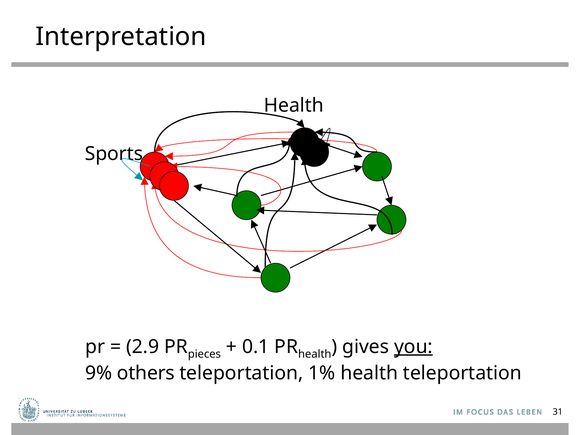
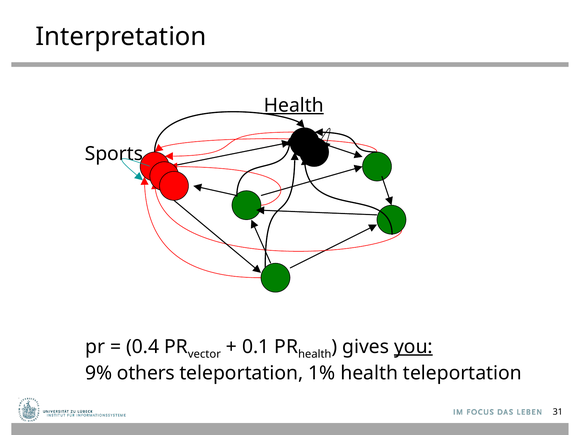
Health underline: none -> present (294, 105)
2.9: 2.9 -> 0.4 (143, 347)
pieces: pieces -> vector (204, 354)
